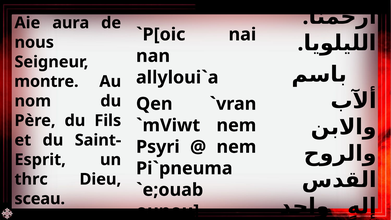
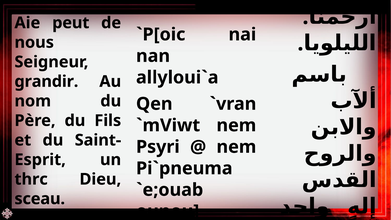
aura: aura -> peut (71, 23)
montre: montre -> grandir (46, 81)
